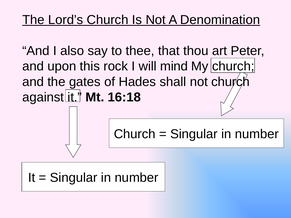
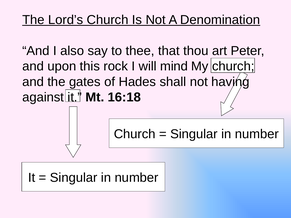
not church: church -> having (230, 82)
